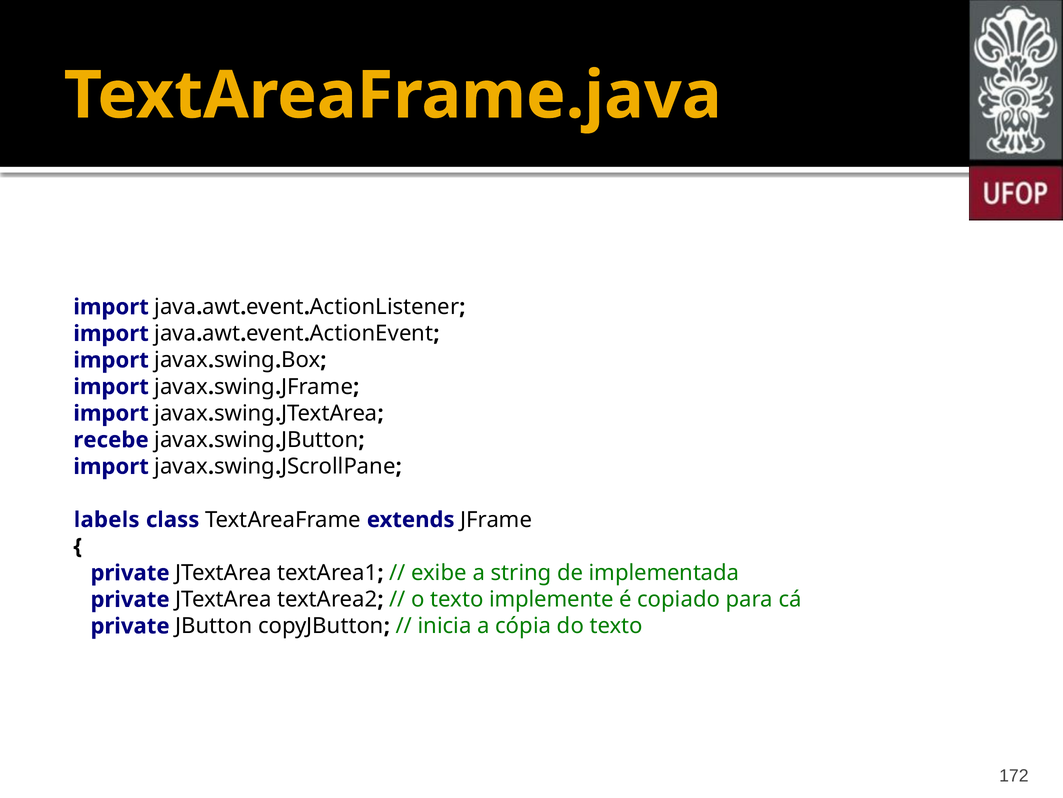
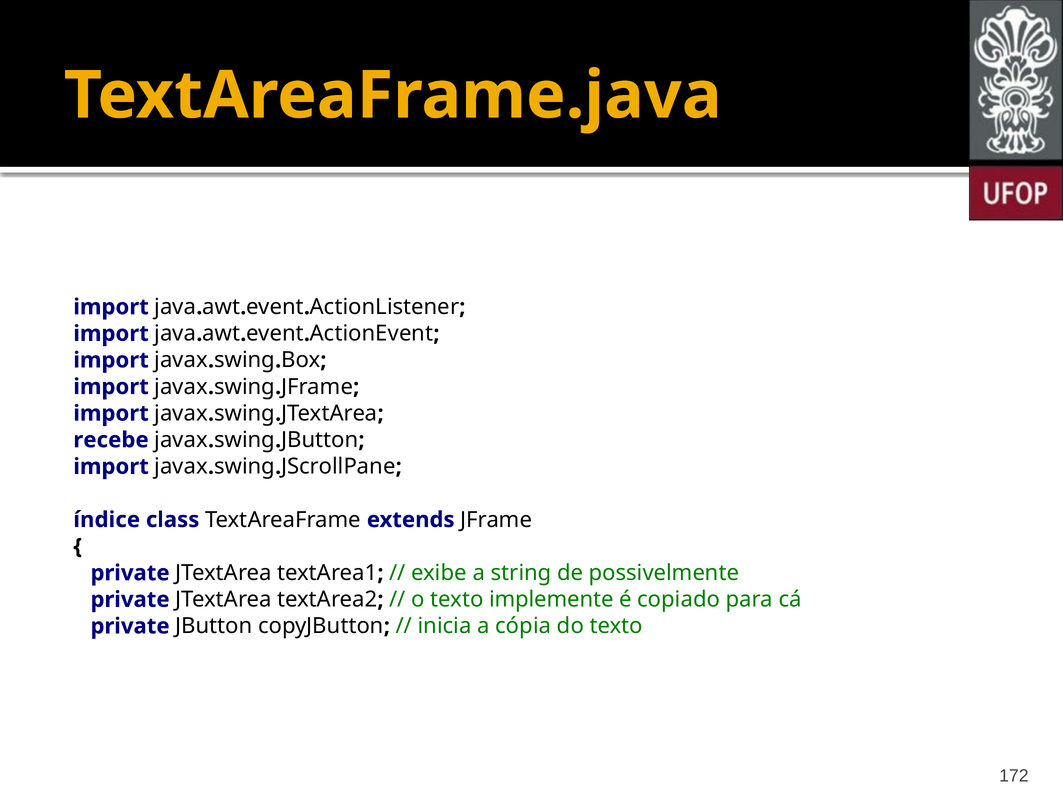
labels: labels -> índice (107, 519)
implementada: implementada -> possivelmente (664, 572)
